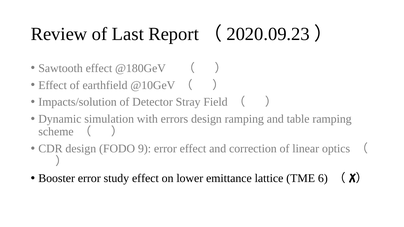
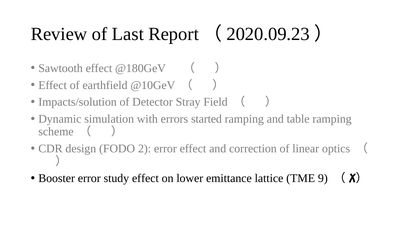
errors design: design -> started (206, 119)
9: 9 -> 2 (145, 149)
6: 6 -> 9 (323, 178)
